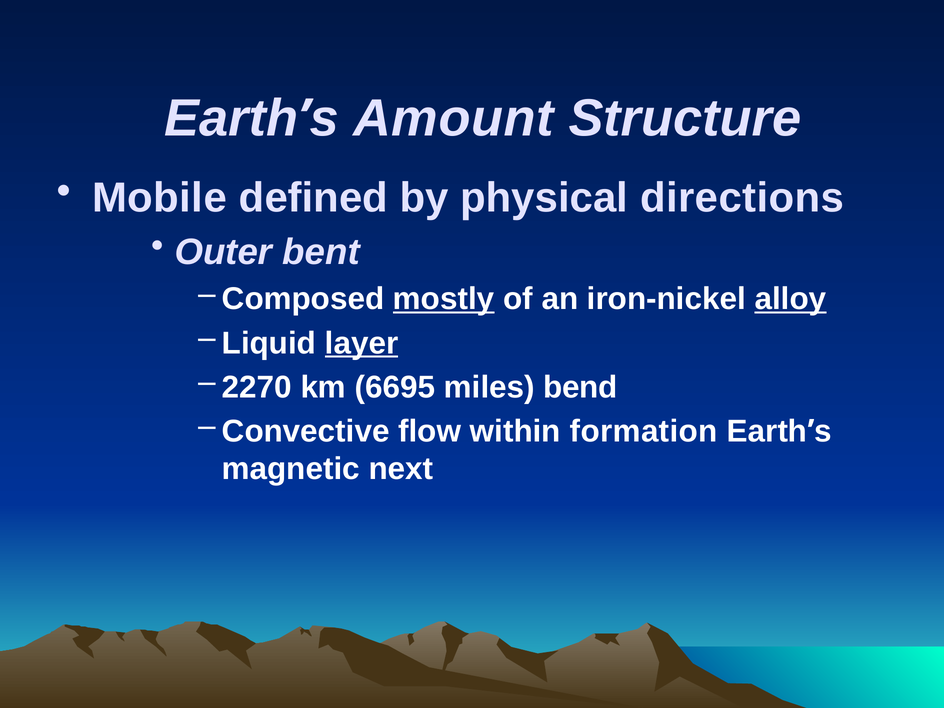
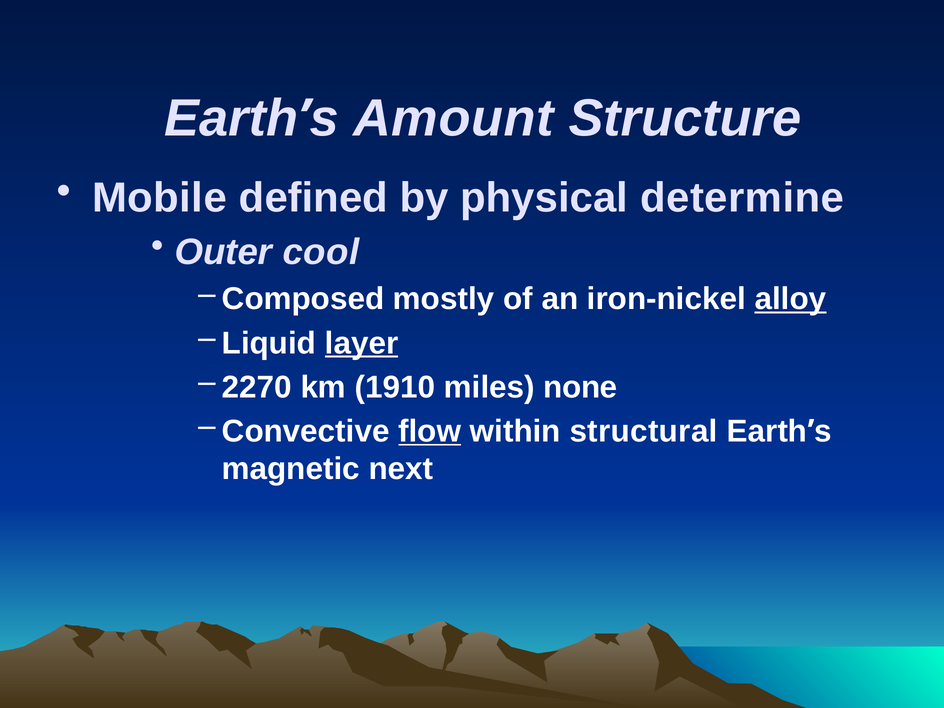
directions: directions -> determine (742, 198)
bent: bent -> cool (321, 252)
mostly underline: present -> none (444, 299)
6695: 6695 -> 1910 (395, 387)
bend: bend -> none (580, 387)
flow underline: none -> present (430, 431)
formation: formation -> structural (644, 431)
